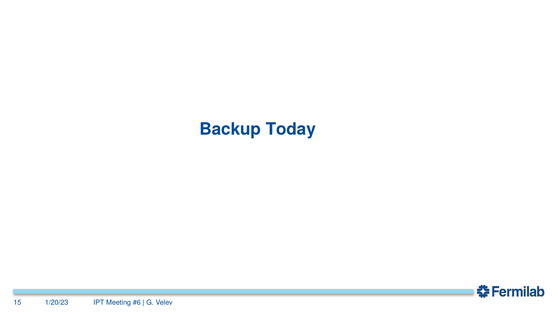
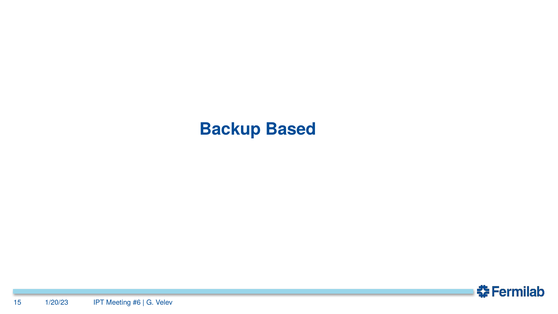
Today: Today -> Based (291, 129)
